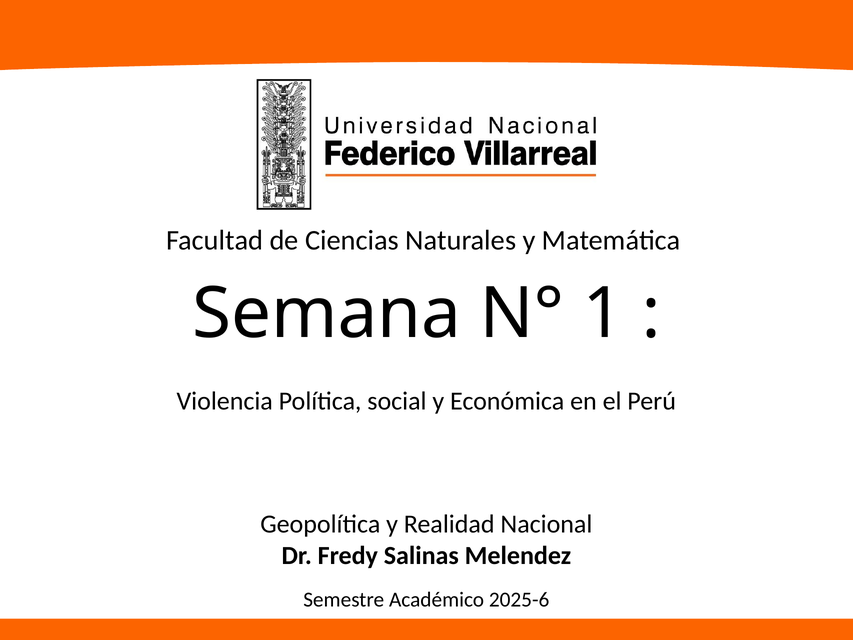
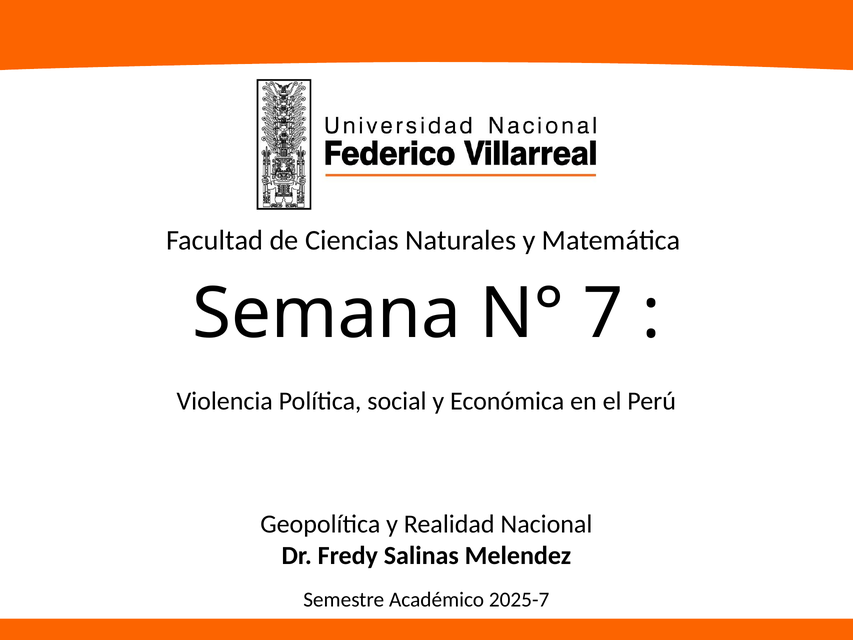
1: 1 -> 7 (603, 314)
2025-6: 2025-6 -> 2025-7 (519, 599)
